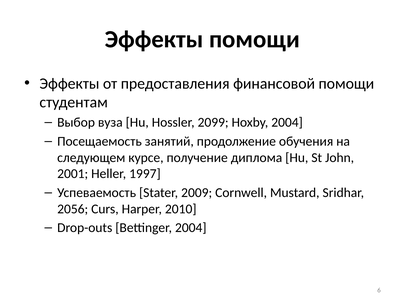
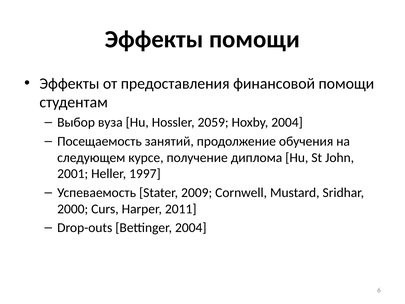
2099: 2099 -> 2059 (213, 122)
2056: 2056 -> 2000 (73, 209)
2010: 2010 -> 2011 (181, 209)
